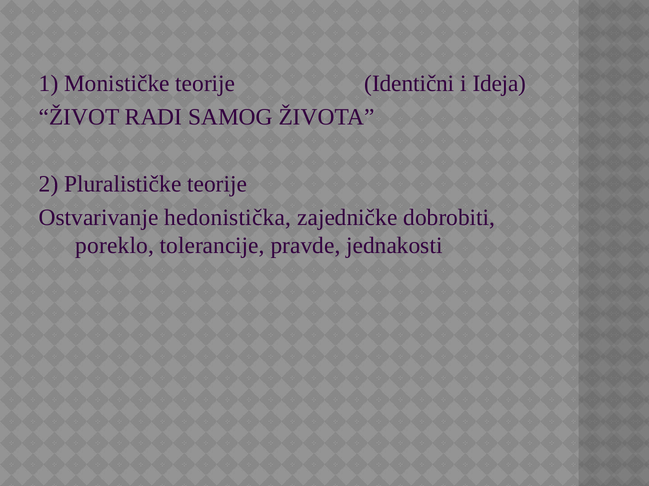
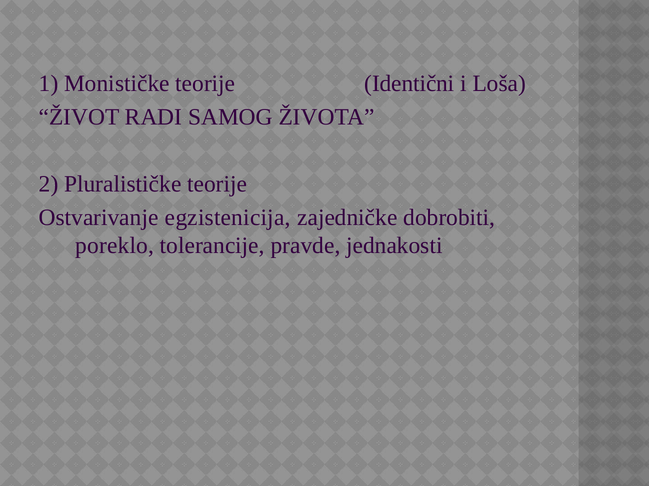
Ideja: Ideja -> Loša (499, 84)
hedonistička: hedonistička -> egzistenicija (228, 218)
